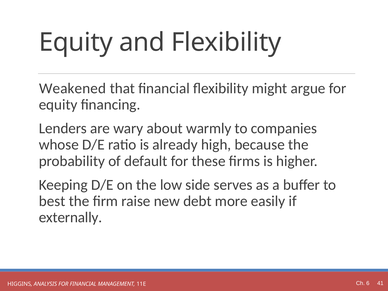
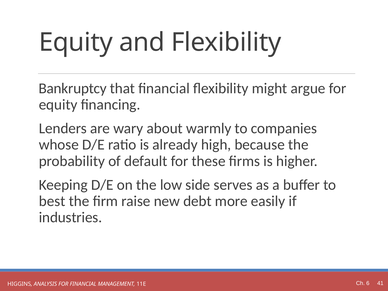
Weakened: Weakened -> Bankruptcy (73, 88)
externally: externally -> industries (70, 218)
